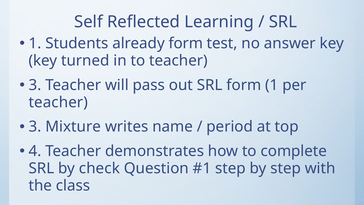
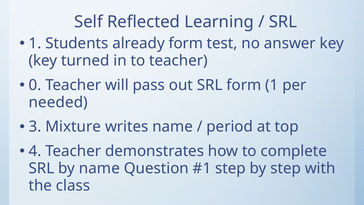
3: 3 -> 0 (35, 85)
teacher: teacher -> needed (58, 102)
by check: check -> name (99, 168)
